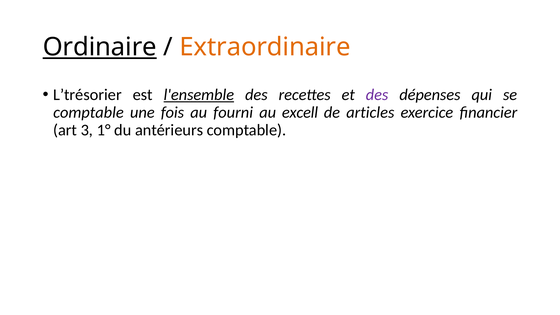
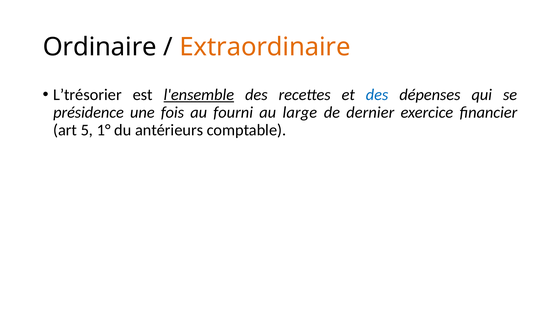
Ordinaire underline: present -> none (100, 47)
des colour: purple -> blue (377, 95)
comptable: comptable -> présidence (89, 112)
excell: excell -> large (300, 112)
articles: articles -> dernier (370, 112)
3: 3 -> 5 (87, 130)
